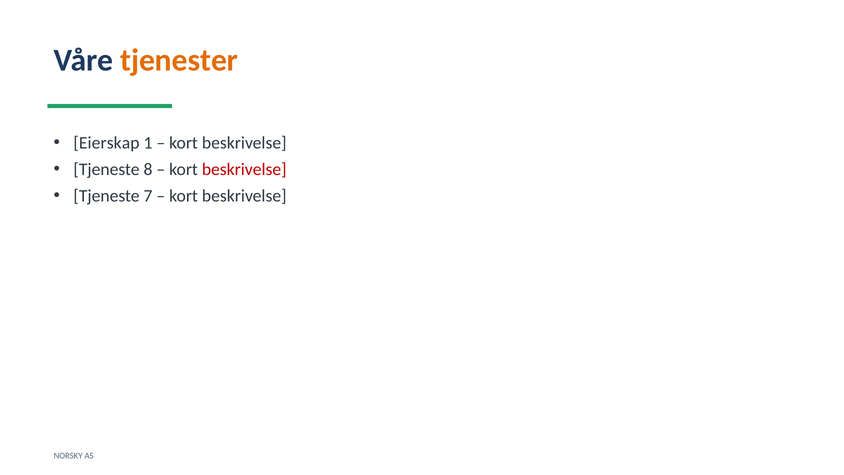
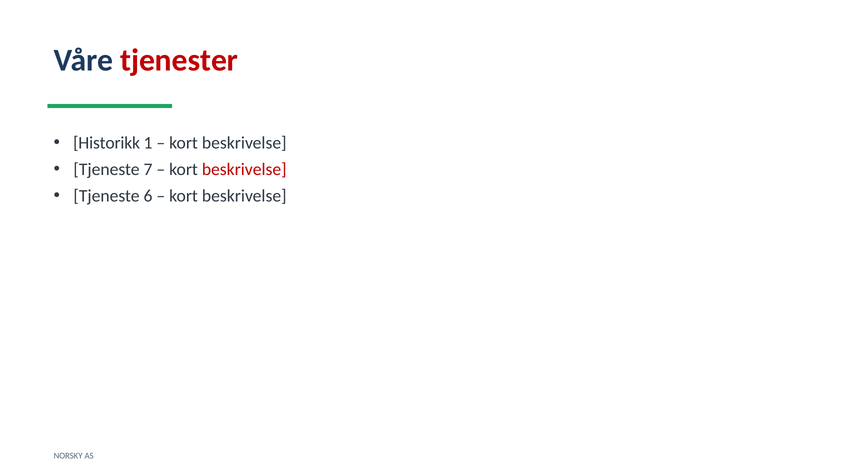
tjenester colour: orange -> red (179, 60)
Eierskap: Eierskap -> Historikk (107, 143)
8: 8 -> 7 (148, 169)
7: 7 -> 6 (148, 196)
